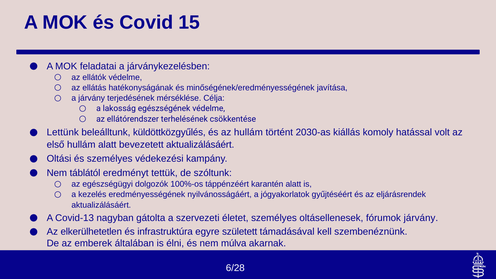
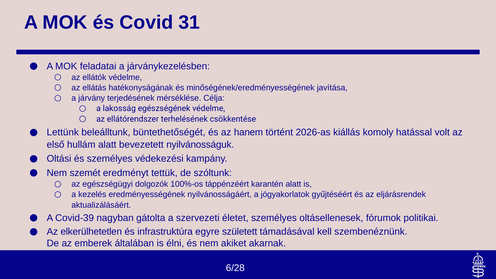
15: 15 -> 31 (189, 22)
küldöttközgyűlés: küldöttközgyűlés -> büntethetőségét (169, 132)
az hullám: hullám -> hanem (248, 132)
2030-as: 2030-as -> 2026-as (313, 132)
bevezetett aktualizálásáért: aktualizálásáért -> nyilvánosságuk (200, 145)
táblától: táblától -> szemét (85, 173)
Covid-13: Covid-13 -> Covid-39 (75, 218)
fórumok járvány: járvány -> politikai (421, 218)
múlva: múlva -> akiket (234, 243)
